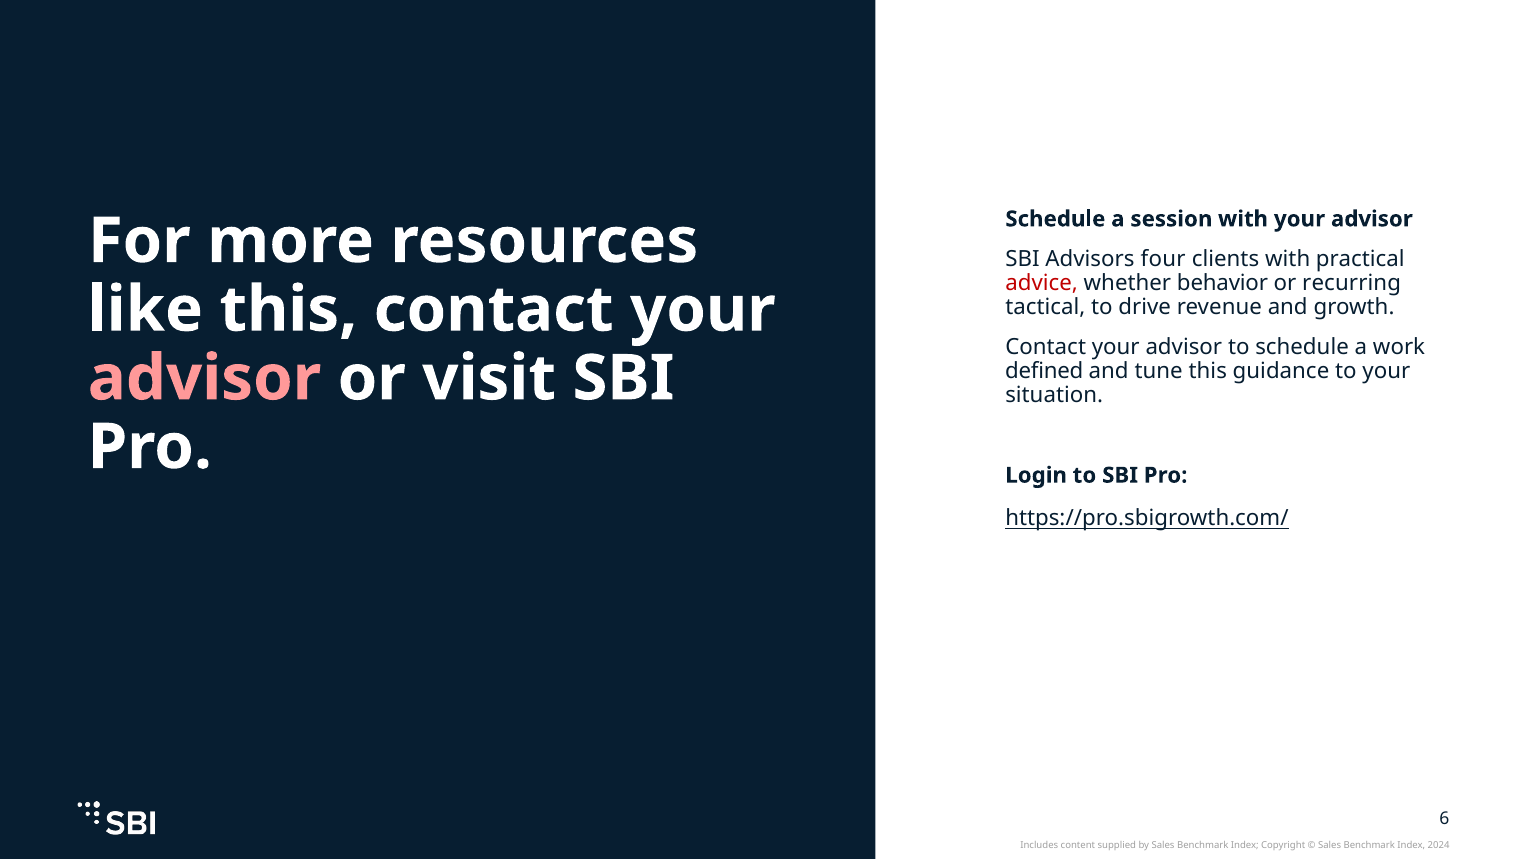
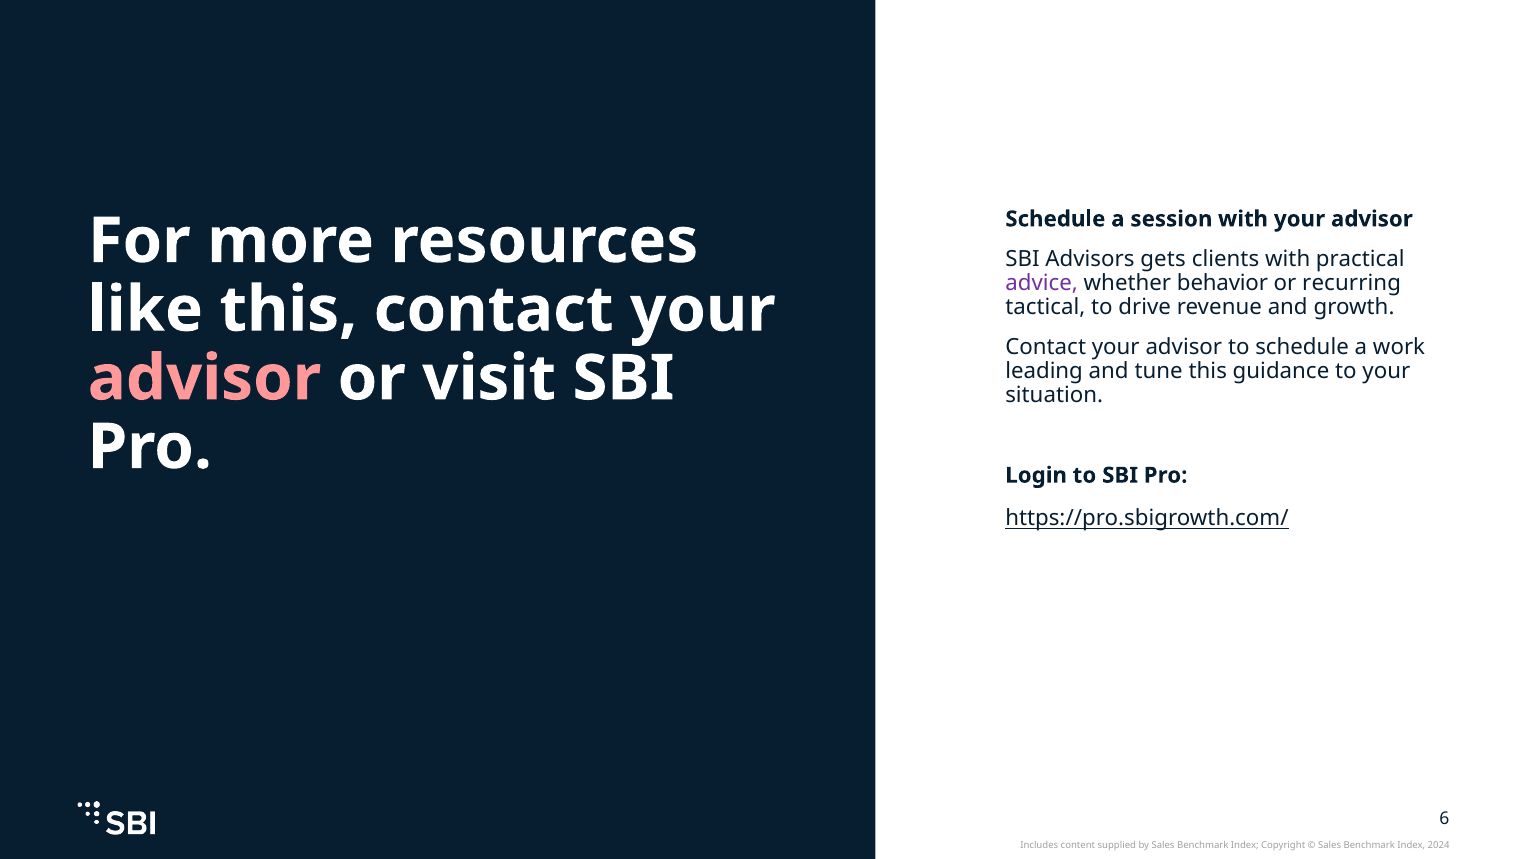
four: four -> gets (1163, 259)
advice colour: red -> purple (1042, 283)
defined: defined -> leading (1044, 371)
